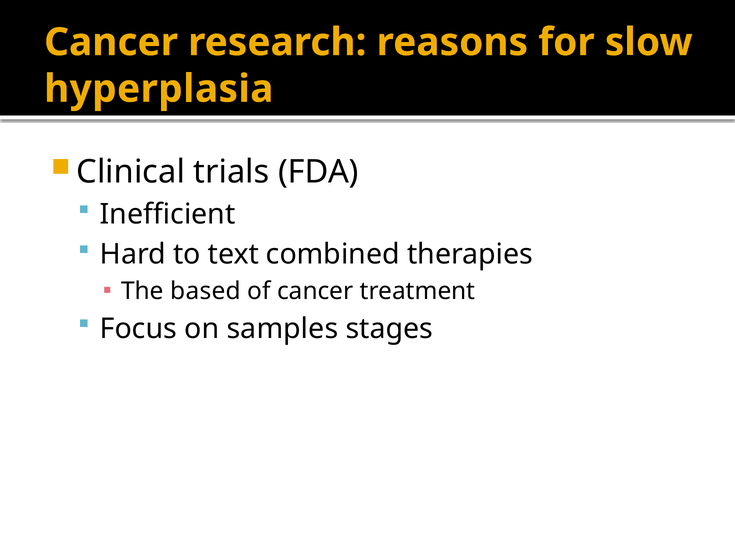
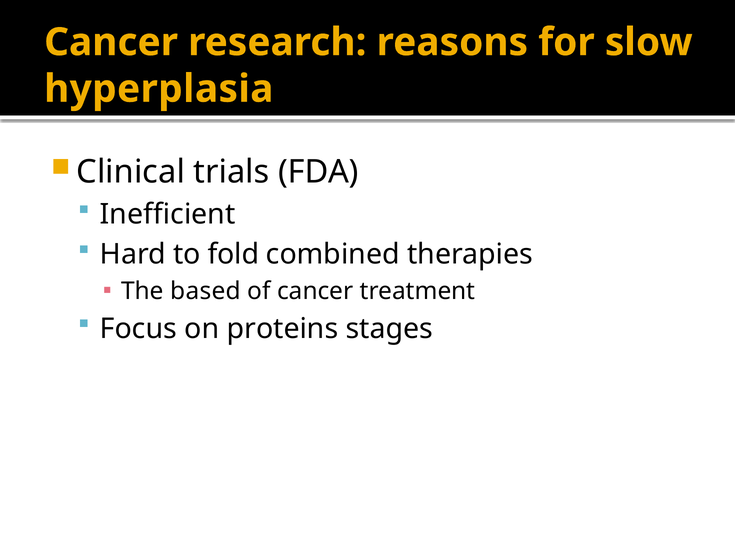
text: text -> fold (233, 254)
samples: samples -> proteins (282, 328)
